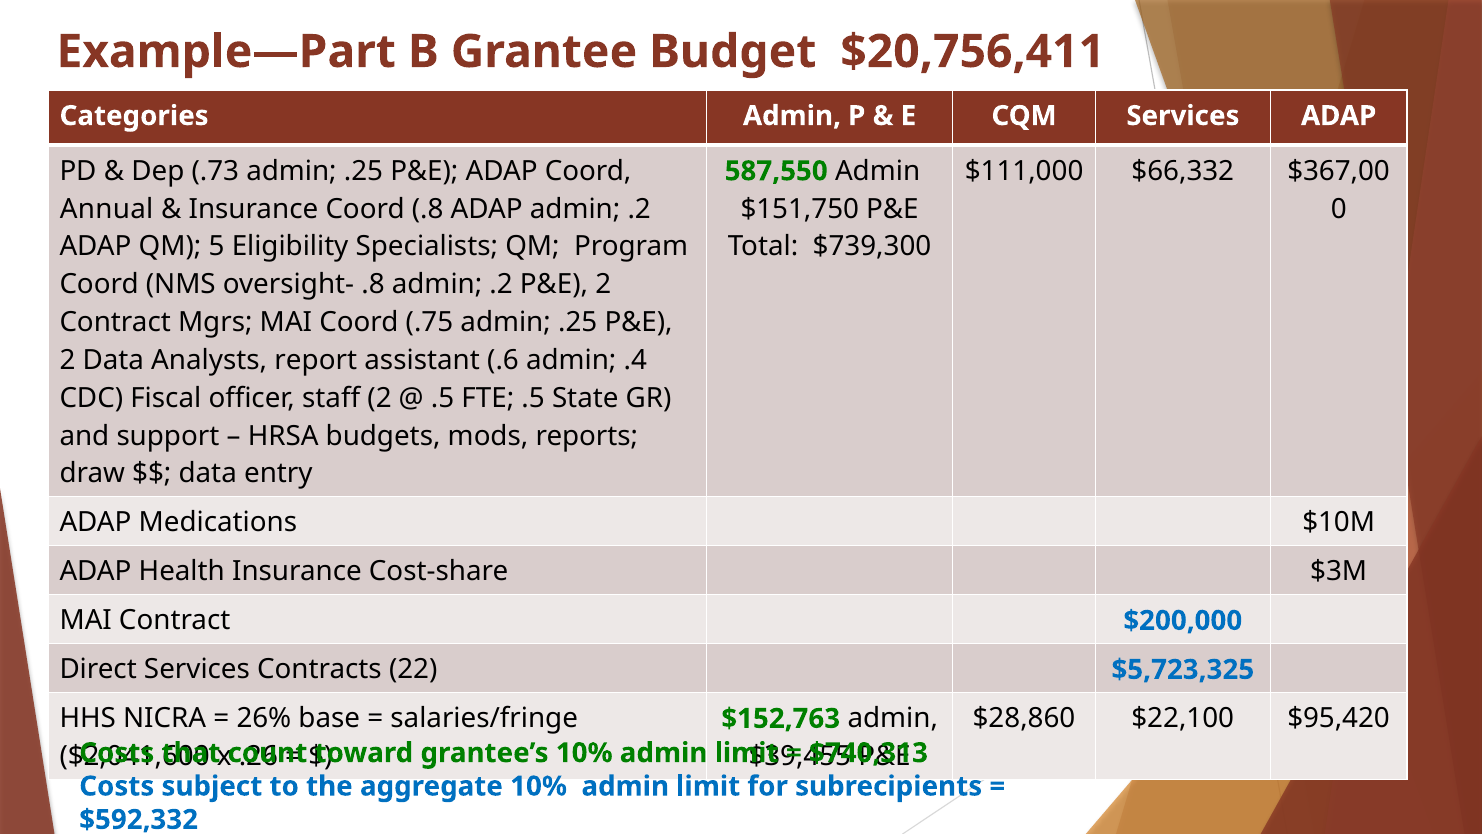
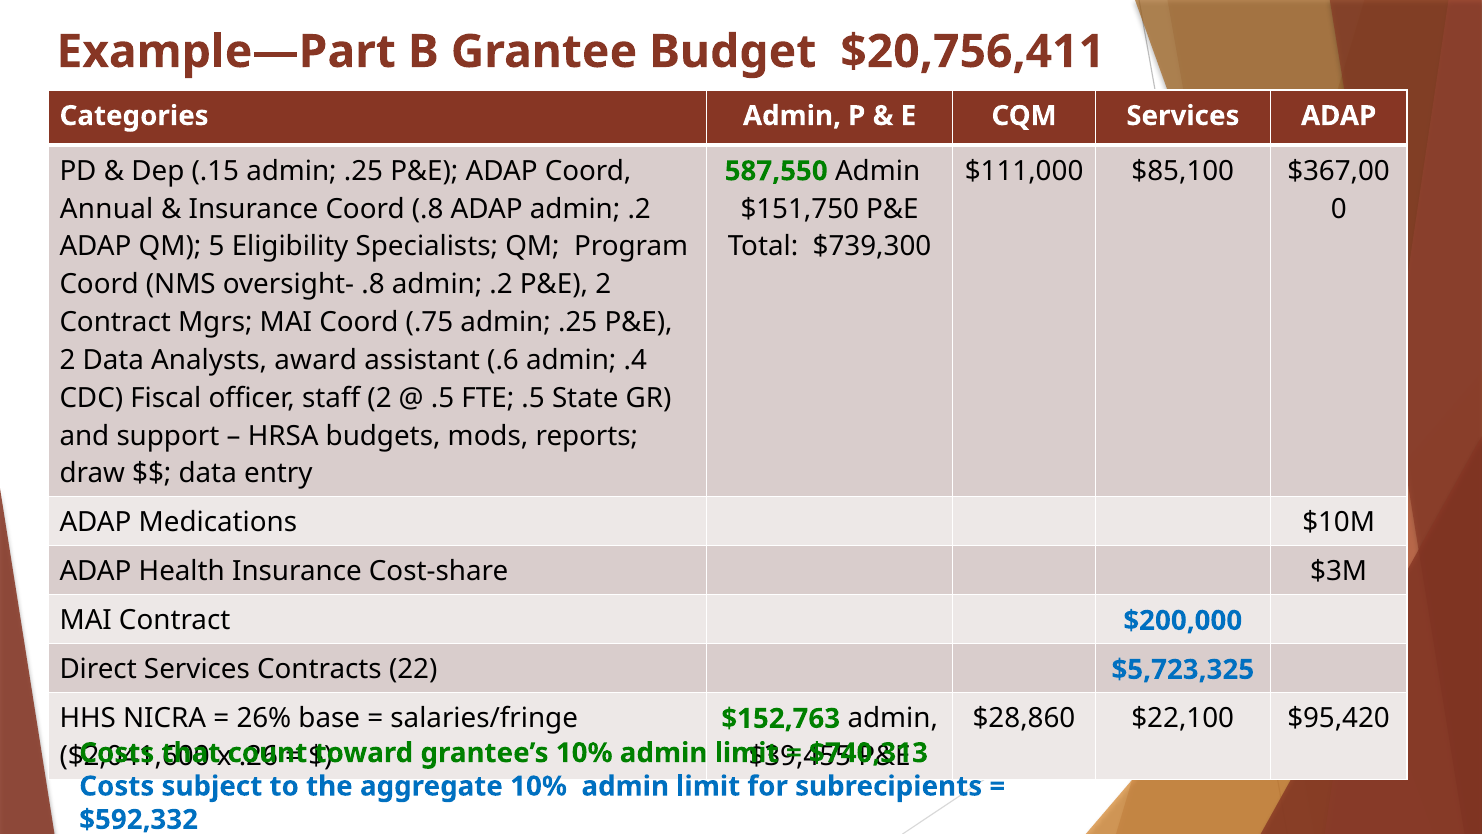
.73: .73 -> .15 (215, 171)
$66,332: $66,332 -> $85,100 (1183, 171)
report: report -> award (316, 360)
